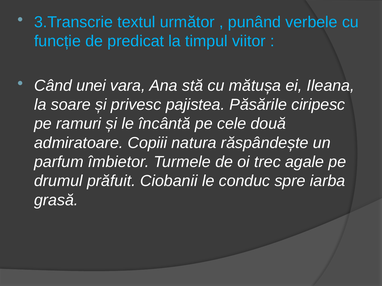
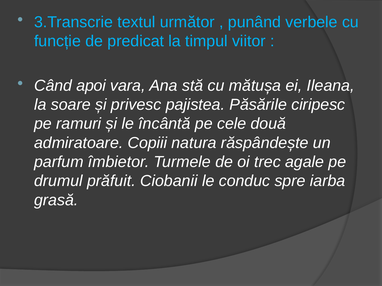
unei: unei -> apoi (91, 86)
